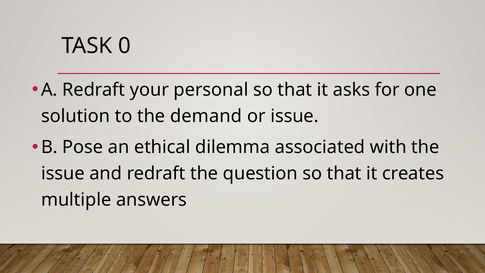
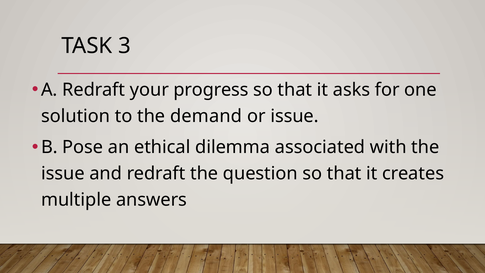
0: 0 -> 3 (124, 46)
personal: personal -> progress (211, 90)
